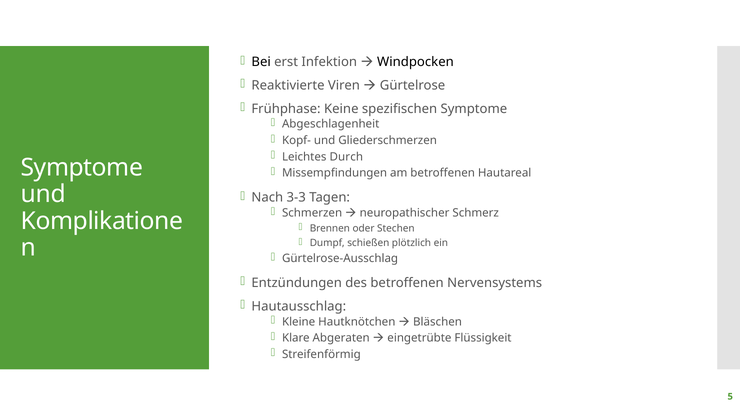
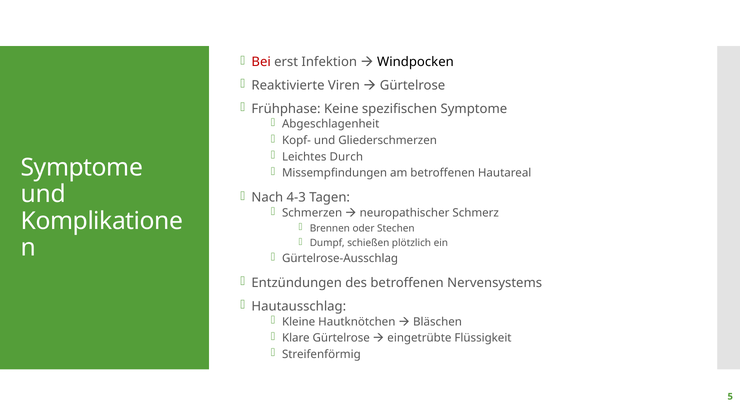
Bei colour: black -> red (261, 62)
3-3: 3-3 -> 4-3 (296, 198)
Klare Abgeraten: Abgeraten -> Gürtelrose (341, 338)
